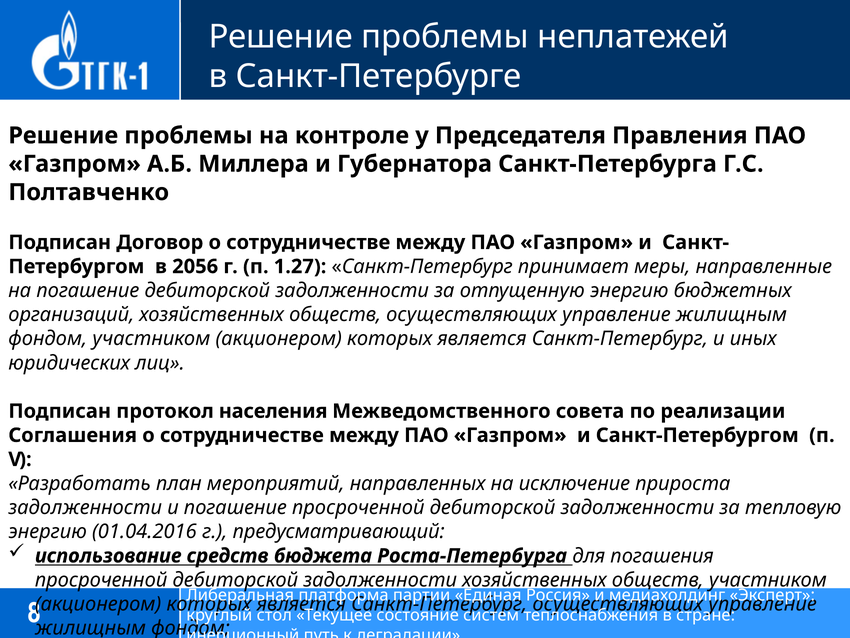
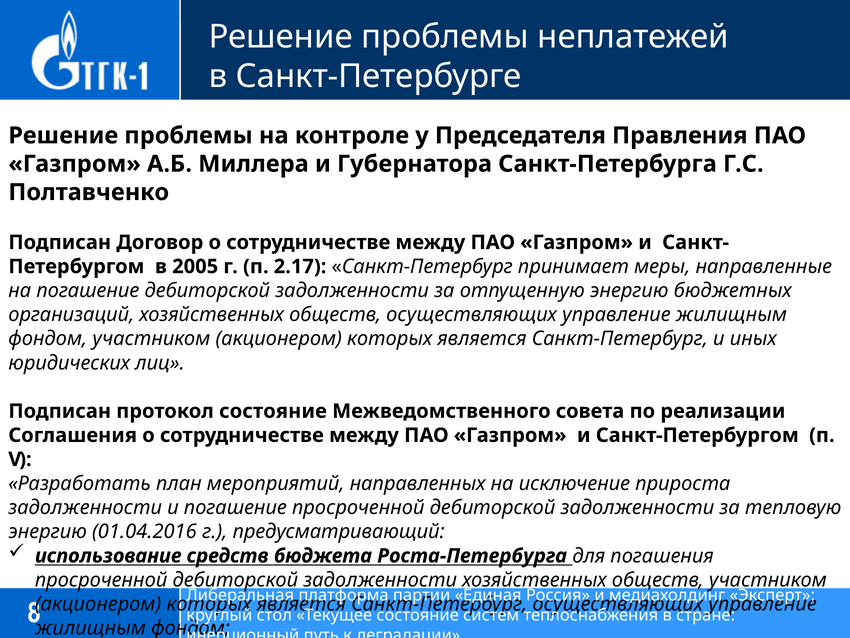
2056: 2056 -> 2005 (195, 266)
1.27: 1.27 -> 2.17 (300, 266)
протокол населения: населения -> состояние (273, 411)
